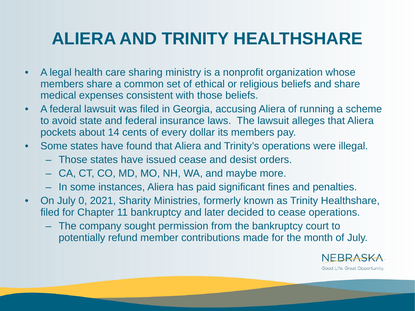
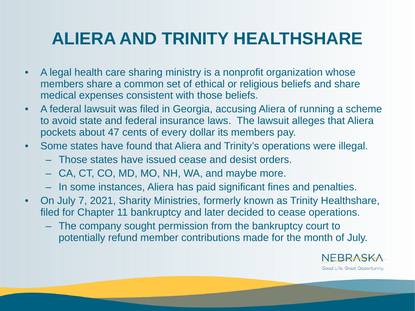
14: 14 -> 47 (114, 133)
0: 0 -> 7 (83, 201)
